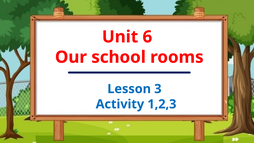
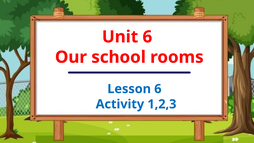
Lesson 3: 3 -> 6 (158, 89)
